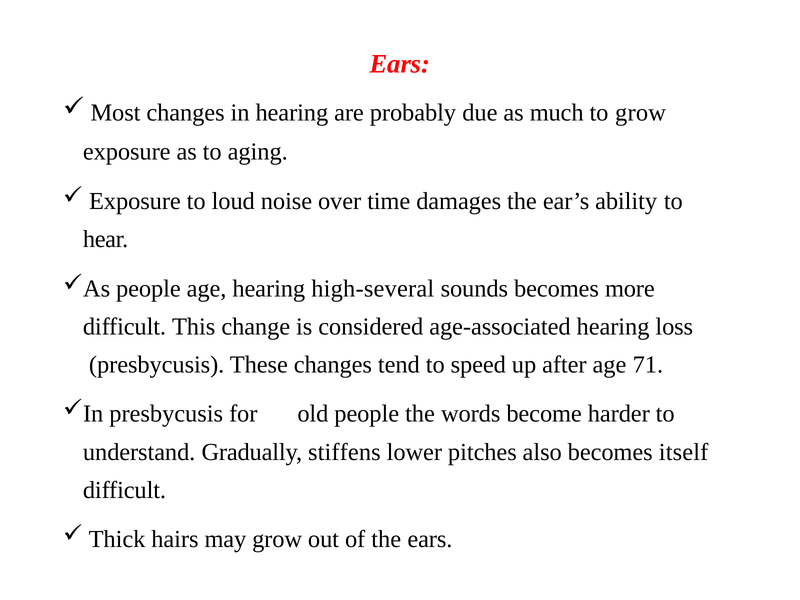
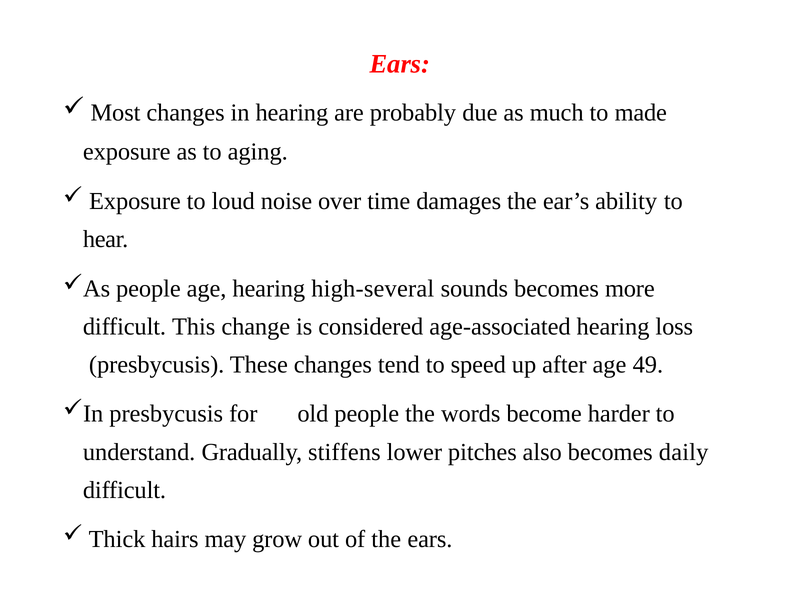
to grow: grow -> made (641, 113)
71: 71 -> 49 (648, 365)
itself: itself -> daily (684, 452)
